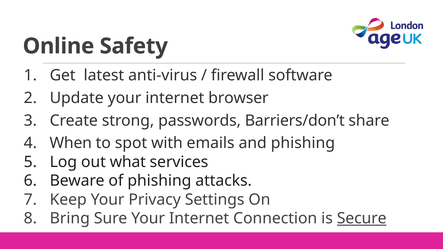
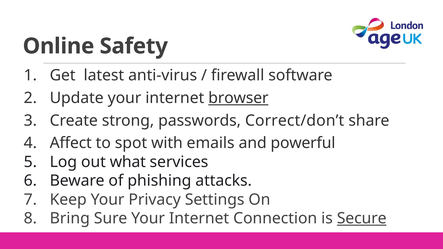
browser underline: none -> present (238, 98)
Barriers/don’t: Barriers/don’t -> Correct/don’t (295, 121)
When: When -> Affect (71, 143)
and phishing: phishing -> powerful (303, 143)
